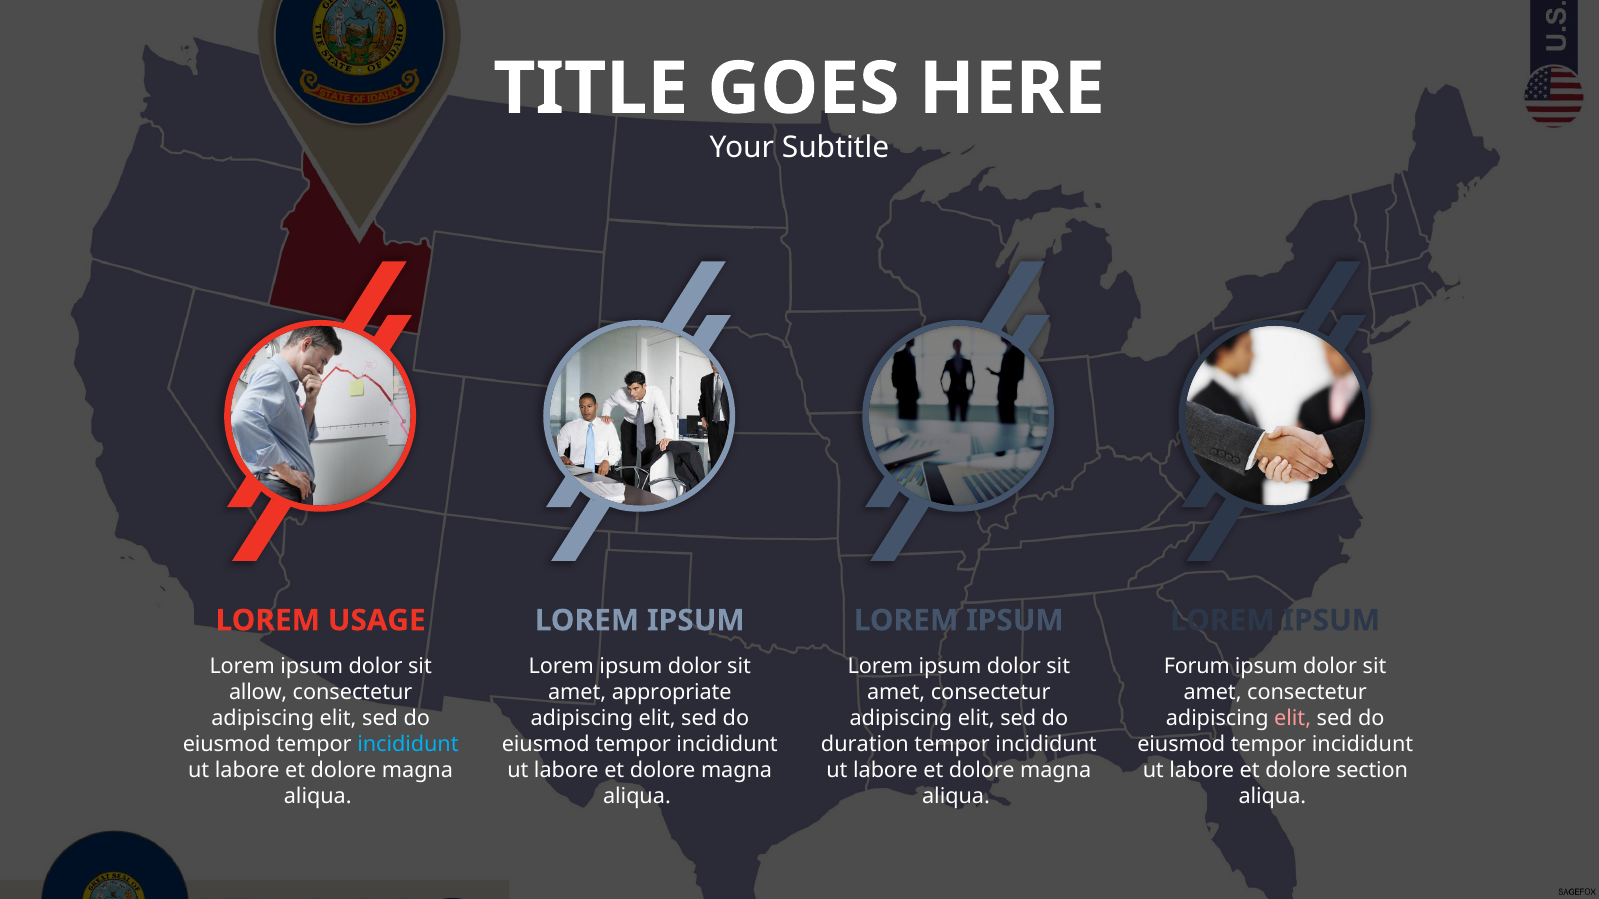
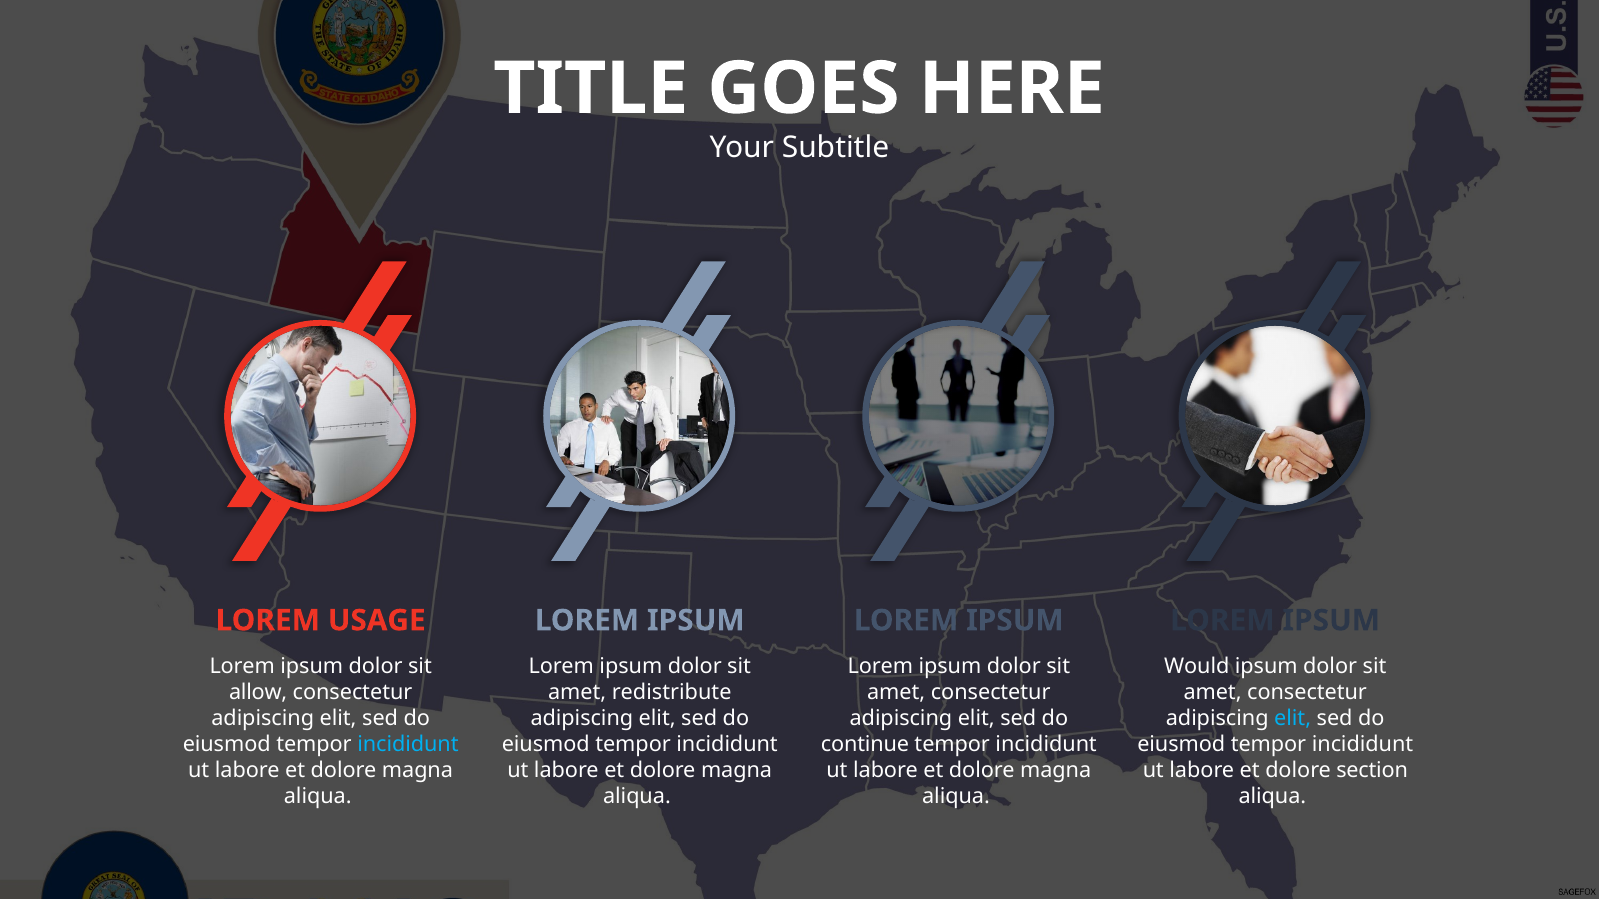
Forum: Forum -> Would (1197, 667)
appropriate: appropriate -> redistribute (672, 693)
elit colour: pink -> light blue (1293, 719)
duration: duration -> continue (865, 745)
